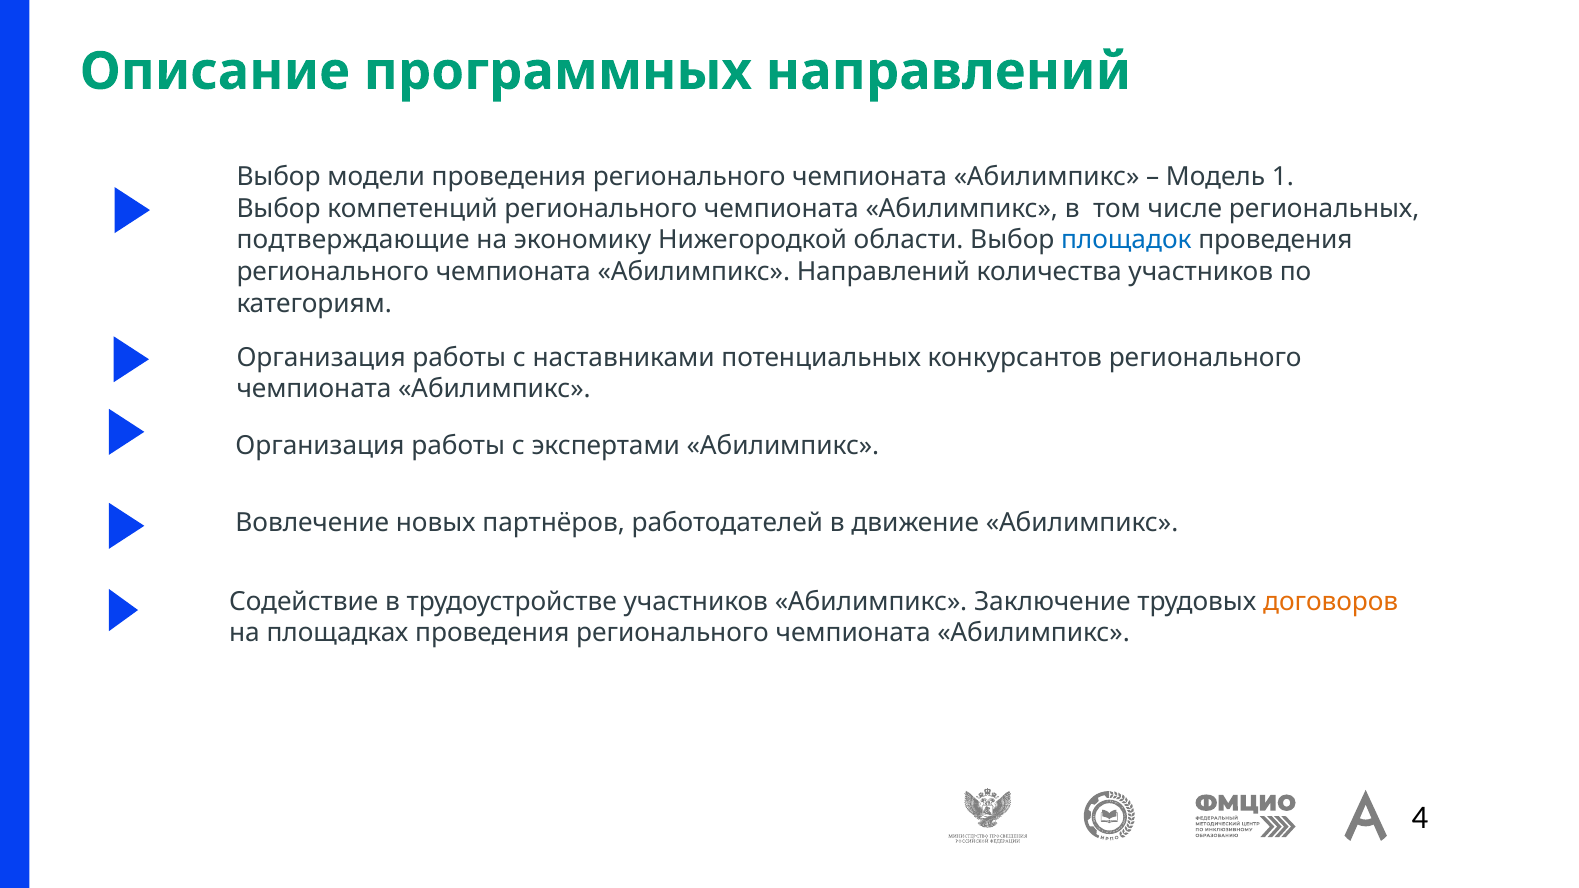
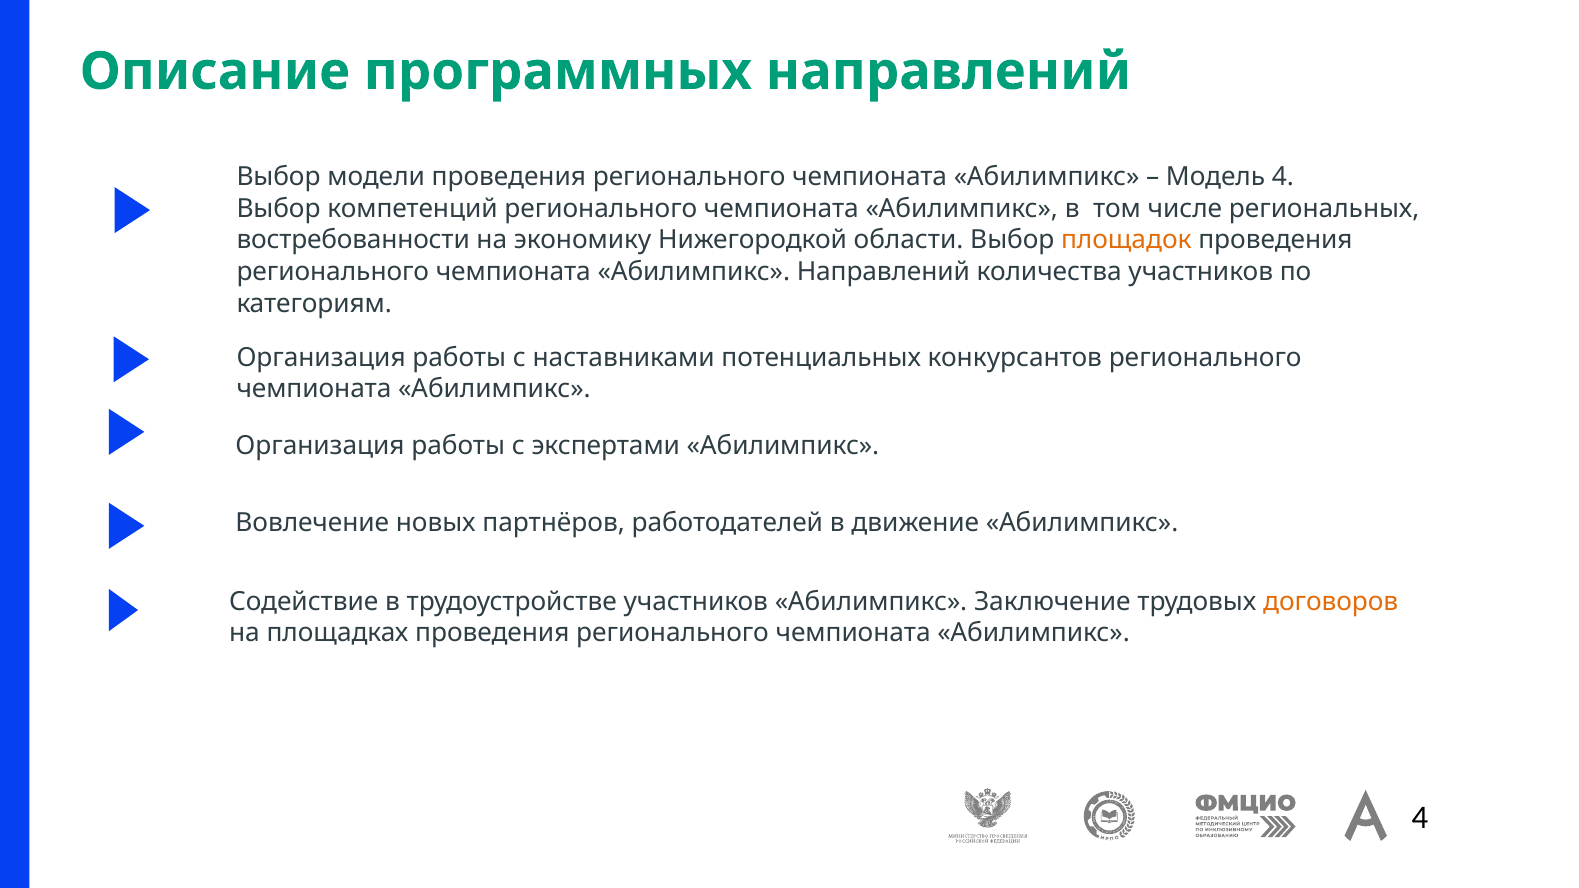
Модель 1: 1 -> 4 (1283, 177)
подтверждающие: подтверждающие -> востребованности (353, 240)
площадок colour: blue -> orange (1126, 240)
